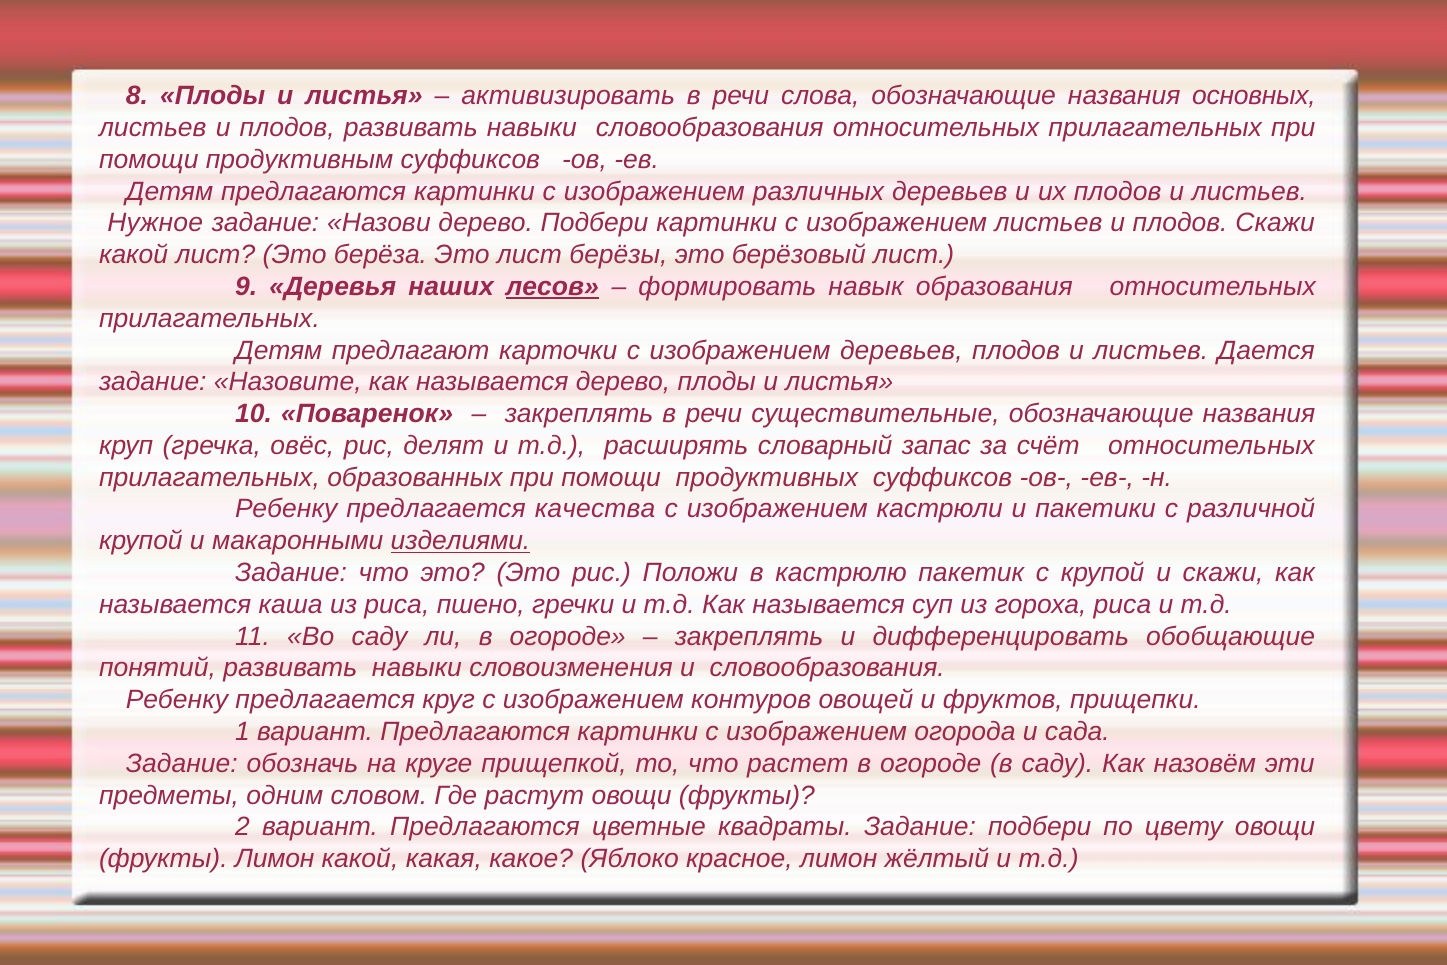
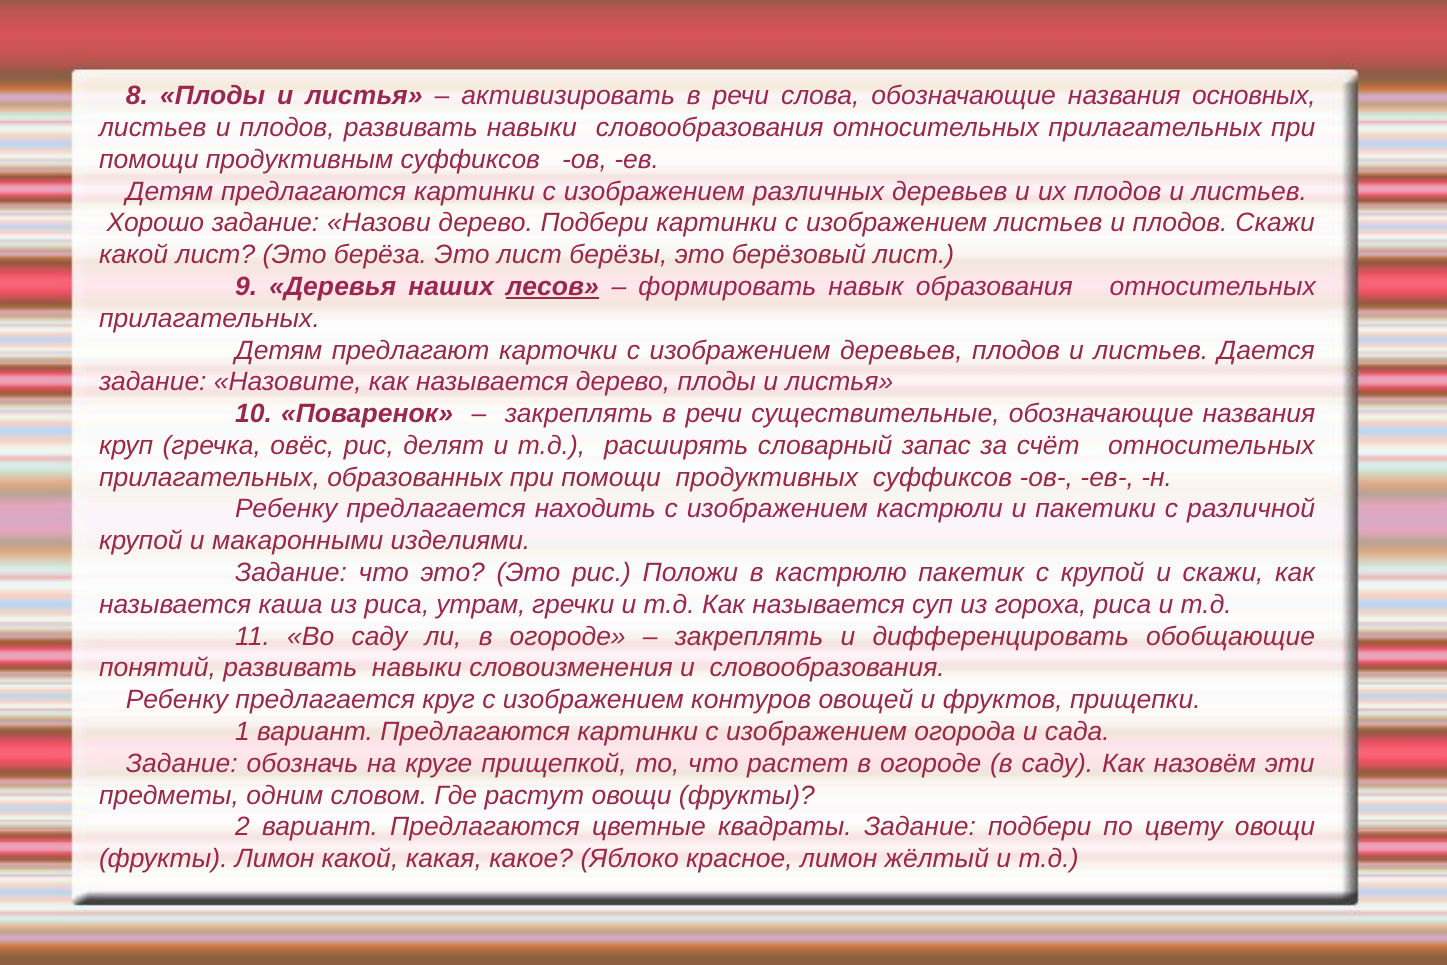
Нужное: Нужное -> Хорошо (155, 223)
качества: качества -> находить (595, 509)
изделиями underline: present -> none (460, 541)
пшено: пшено -> утрам (481, 604)
